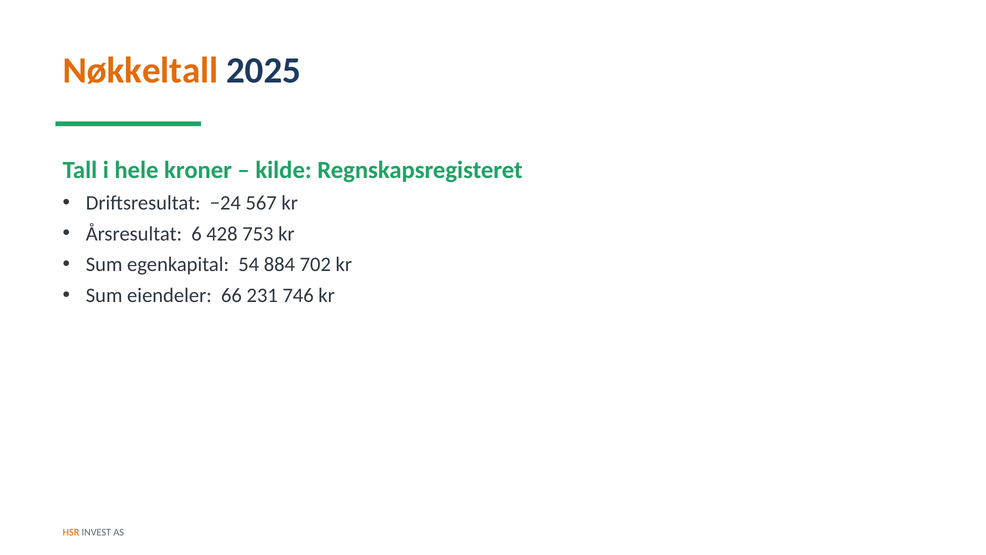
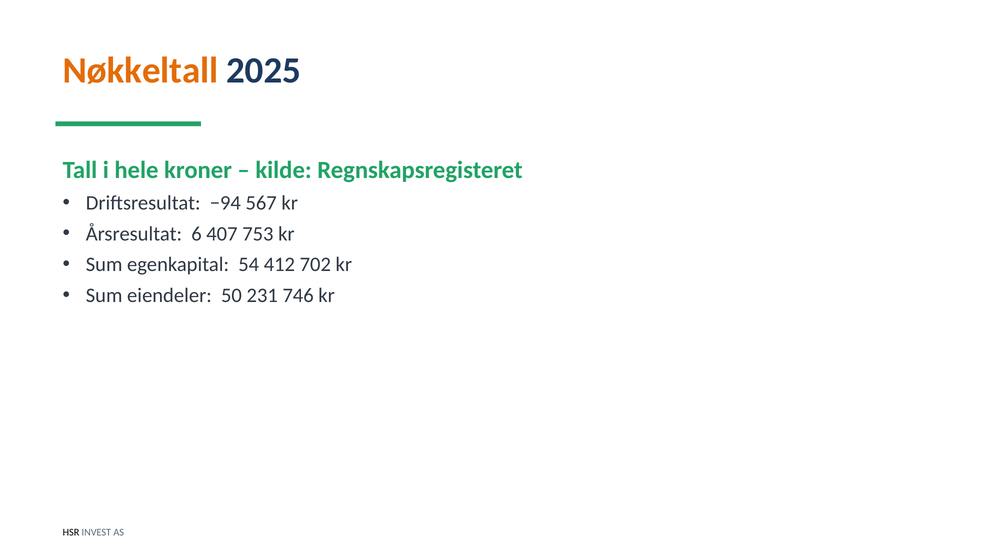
−24: −24 -> −94 (225, 203)
428: 428 -> 407 (222, 234)
884: 884 -> 412 (279, 264)
66: 66 -> 50 (231, 295)
HSR colour: orange -> black (71, 532)
